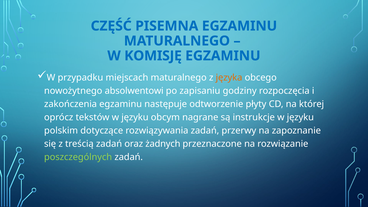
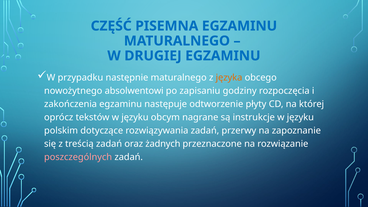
KOMISJĘ: KOMISJĘ -> DRUGIEJ (153, 56)
miejscach: miejscach -> następnie (127, 78)
poszczególnych colour: light green -> pink (78, 157)
